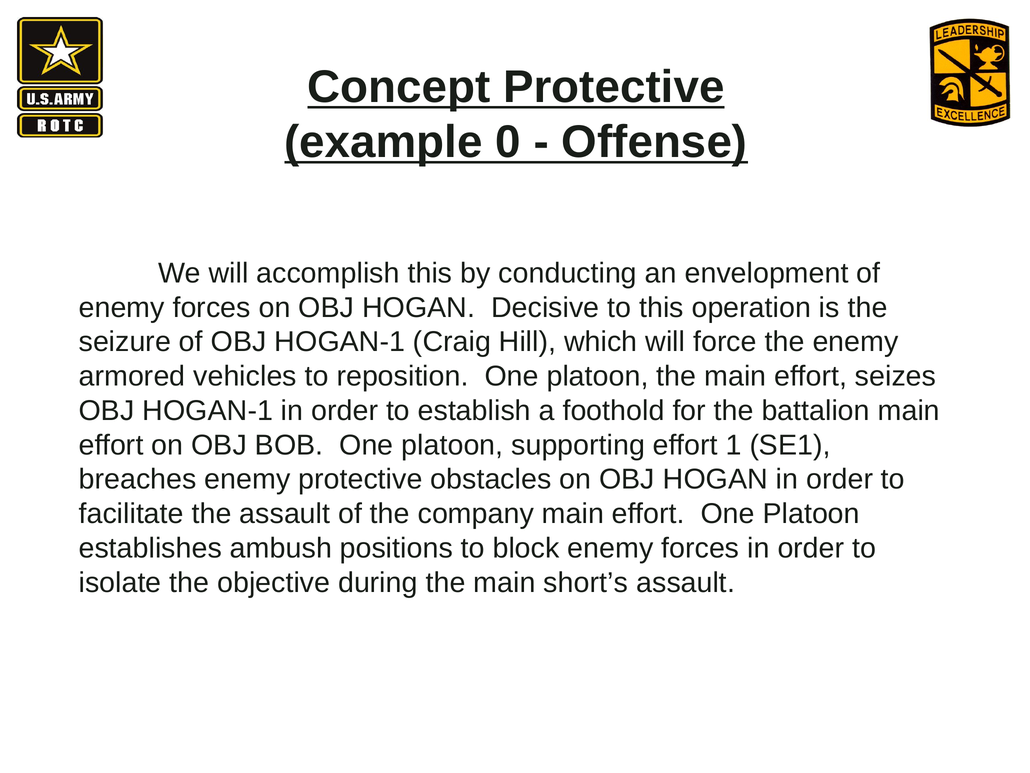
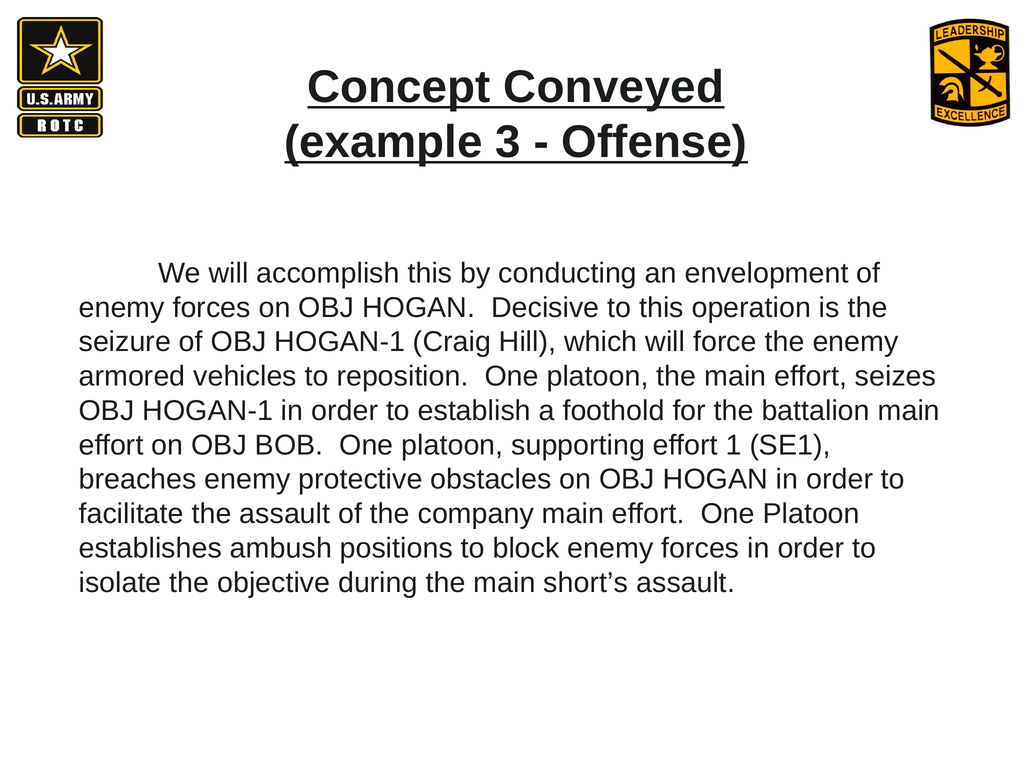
Concept Protective: Protective -> Conveyed (614, 87)
0: 0 -> 3 (508, 142)
